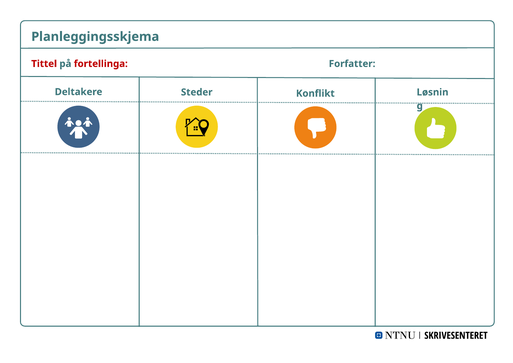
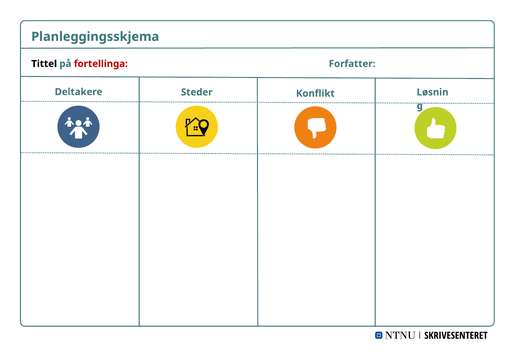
Tittel colour: red -> black (44, 64)
